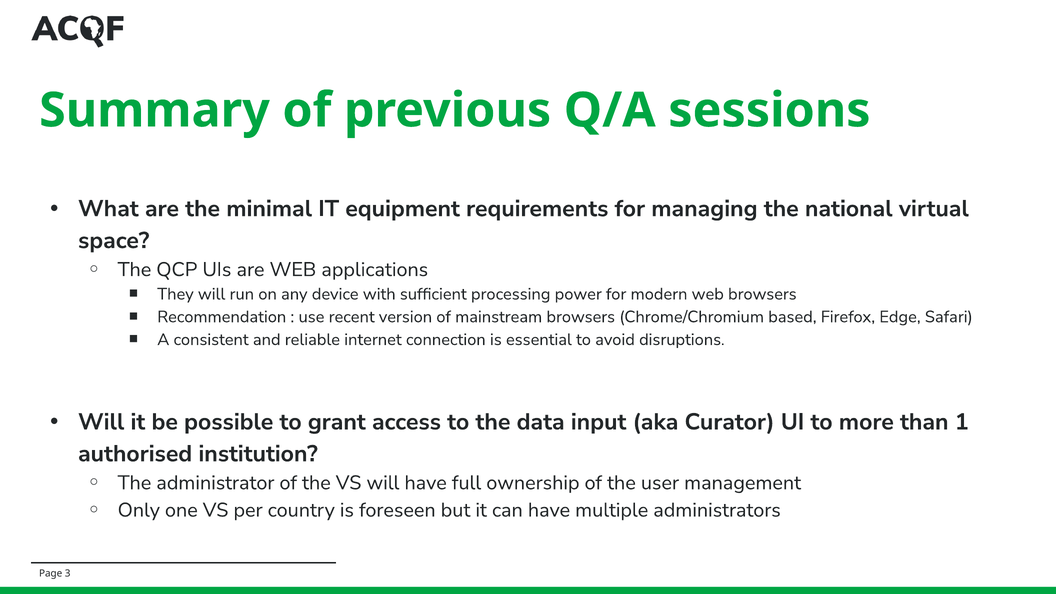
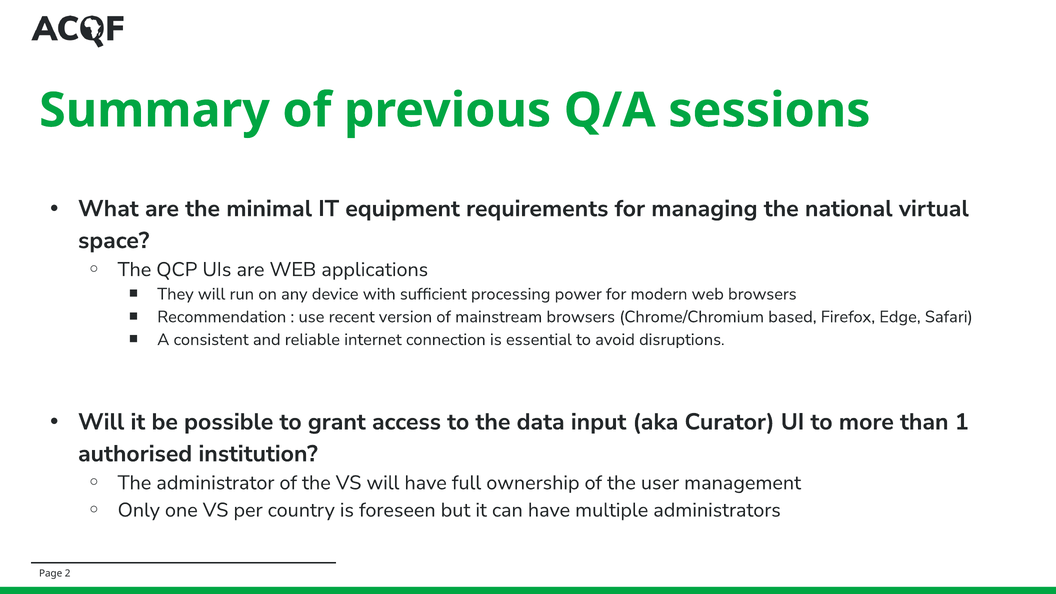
3: 3 -> 2 (68, 574)
